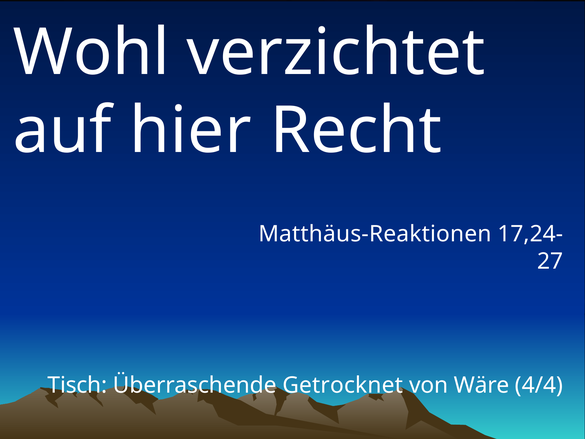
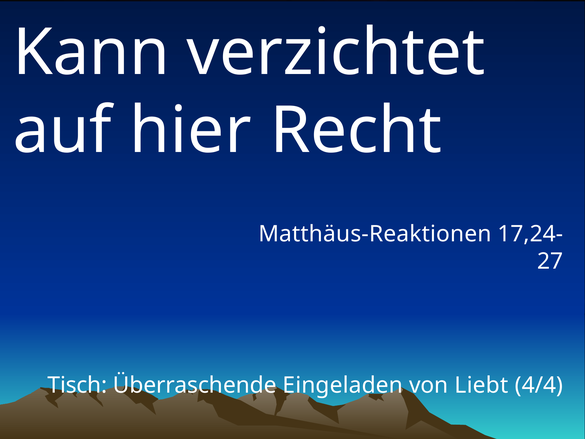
Wohl: Wohl -> Kann (91, 53)
Getrocknet: Getrocknet -> Eingeladen (343, 385)
Wäre: Wäre -> Liebt (481, 385)
